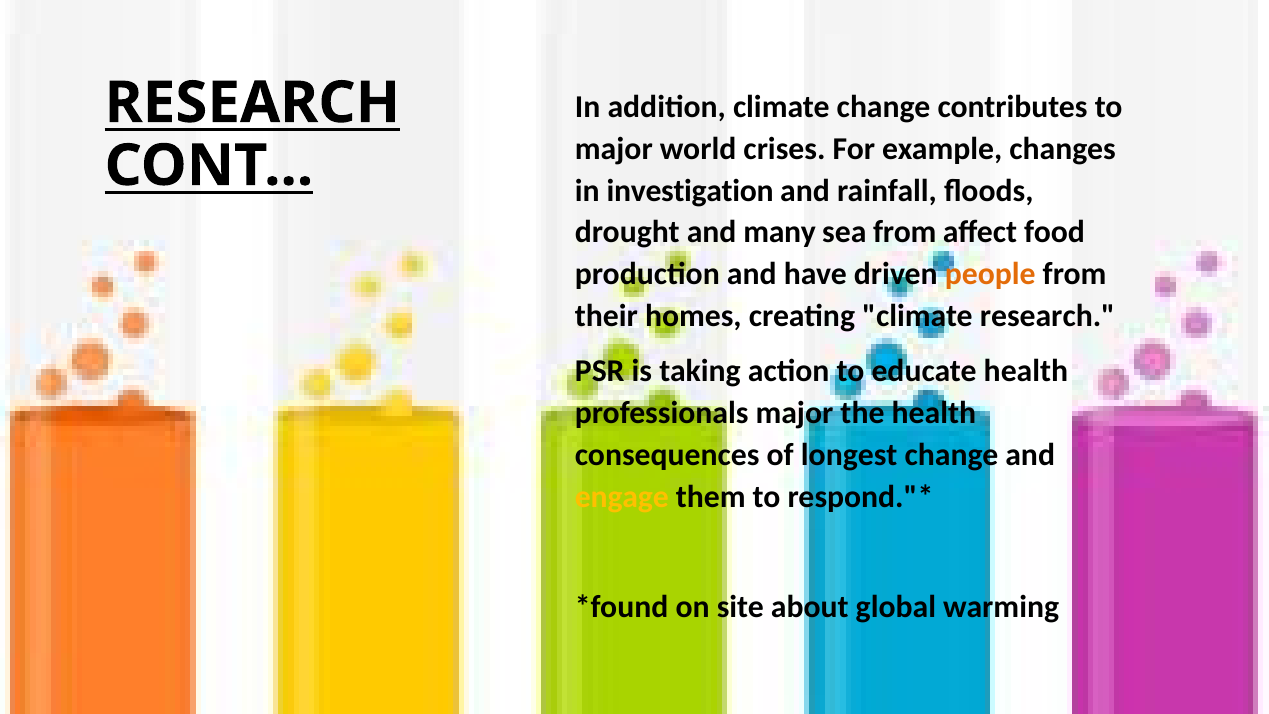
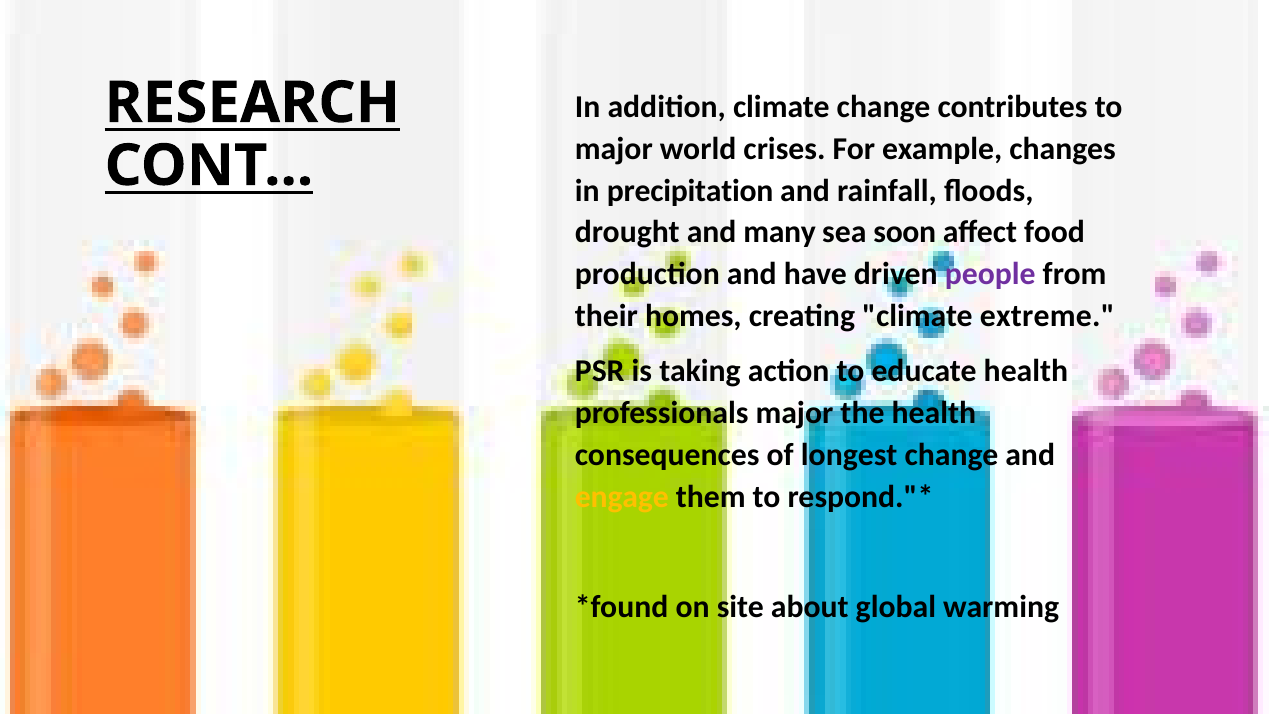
investigation: investigation -> precipitation (690, 191)
sea from: from -> soon (905, 232)
people colour: orange -> purple (990, 274)
climate research: research -> extreme (1047, 316)
